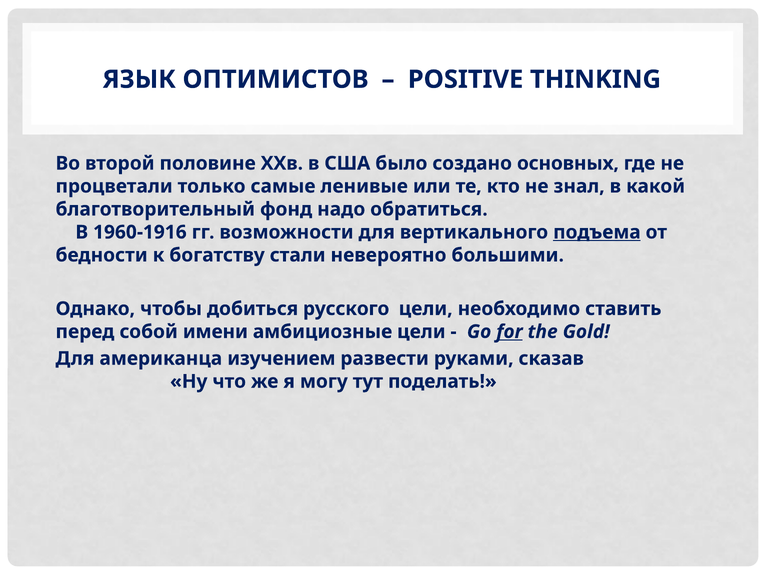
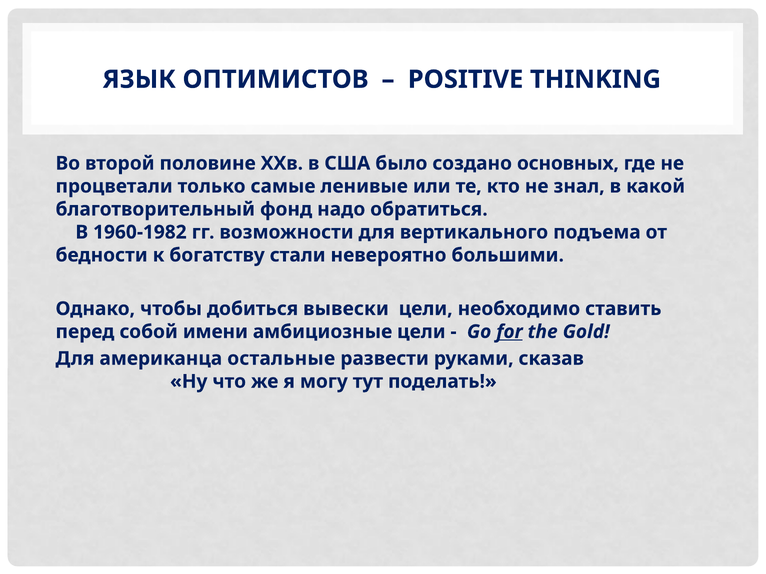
1960-1916: 1960-1916 -> 1960-1982 (140, 232)
подъема underline: present -> none (597, 232)
русского: русского -> вывески (346, 309)
изучением: изучением -> остальные (281, 359)
